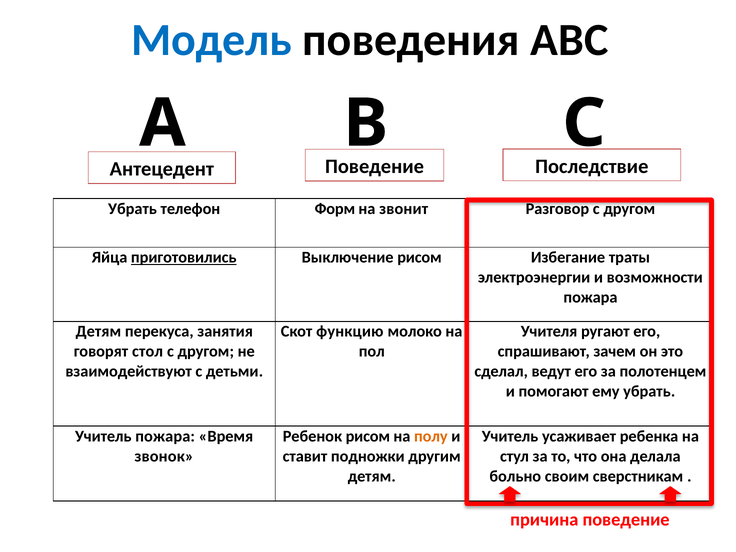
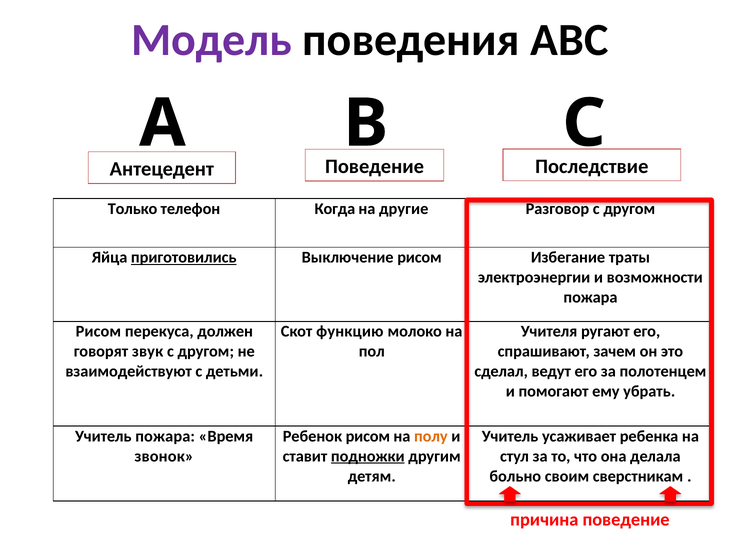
Модель colour: blue -> purple (212, 40)
Убрать: Убрать -> Только (133, 209)
Форм: Форм -> Когда (335, 209)
звонит: звонит -> другие (404, 209)
Детям: Детям -> Рисом (98, 332)
занятия: занятия -> должен (225, 332)
стол: стол -> звук (148, 352)
подножки underline: none -> present (368, 456)
